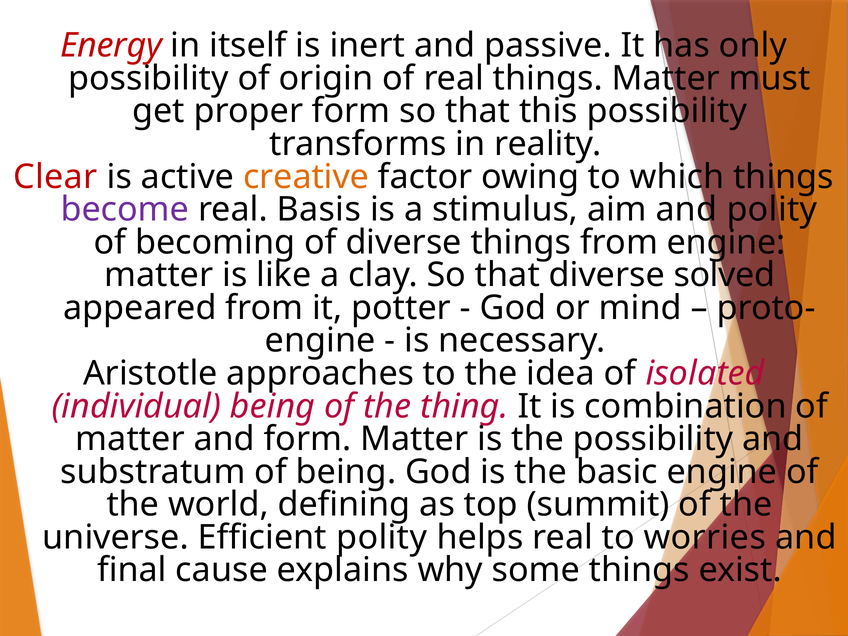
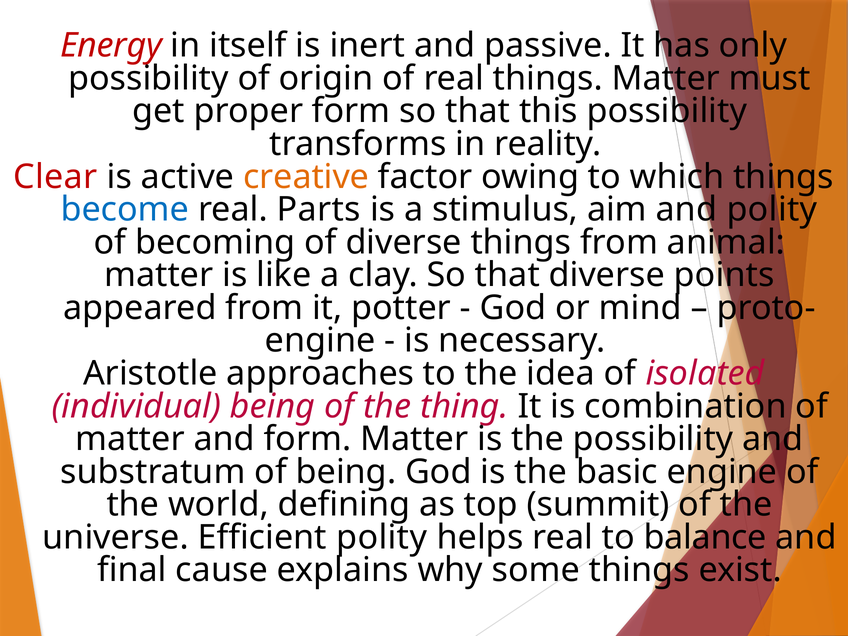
become colour: purple -> blue (125, 210)
Basis: Basis -> Parts (319, 210)
from engine: engine -> animal (726, 242)
solved: solved -> points (724, 275)
worries: worries -> balance (705, 537)
